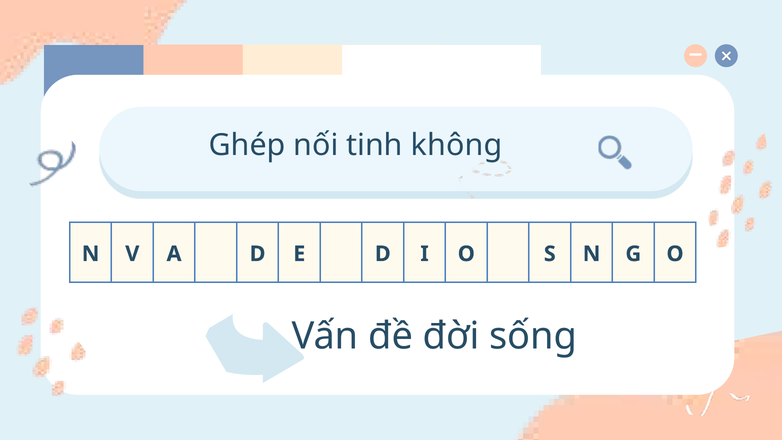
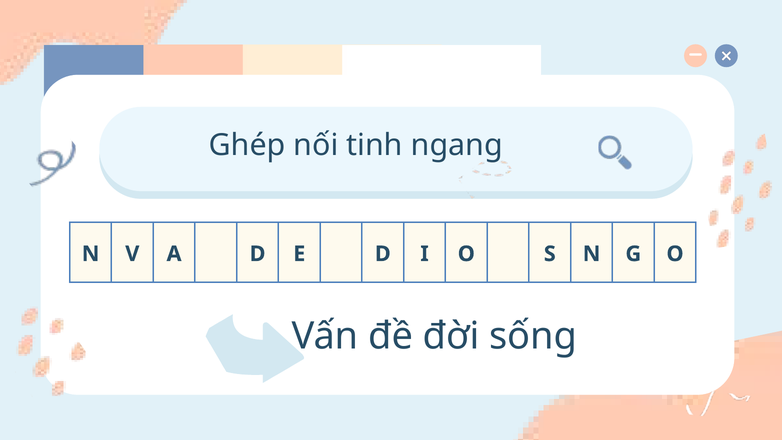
không: không -> ngang (457, 145)
